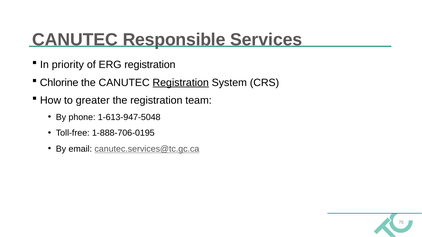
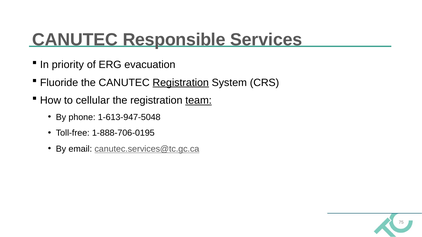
ERG registration: registration -> evacuation (150, 65)
Chlorine: Chlorine -> Fluoride (59, 83)
greater: greater -> cellular (93, 101)
team underline: none -> present (199, 101)
